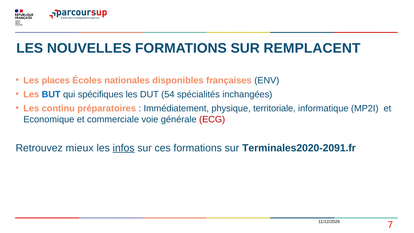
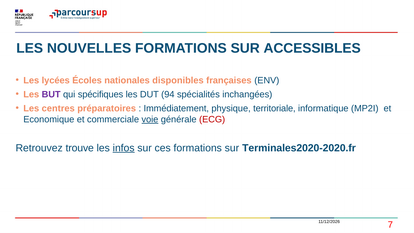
REMPLACENT: REMPLACENT -> ACCESSIBLES (312, 48)
places: places -> lycées (56, 80)
BUT colour: blue -> purple (51, 94)
54: 54 -> 94 (168, 94)
continu: continu -> centres (58, 108)
voie underline: none -> present (150, 119)
mieux: mieux -> trouve (80, 148)
Terminales2020-2091.fr: Terminales2020-2091.fr -> Terminales2020-2020.fr (299, 148)
